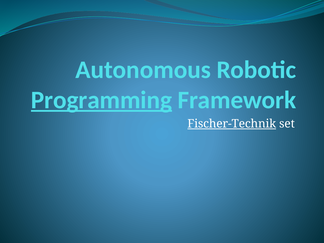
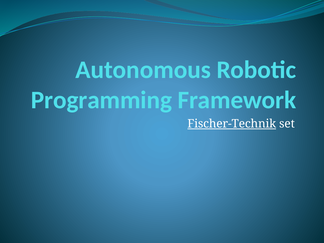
Programming underline: present -> none (101, 100)
